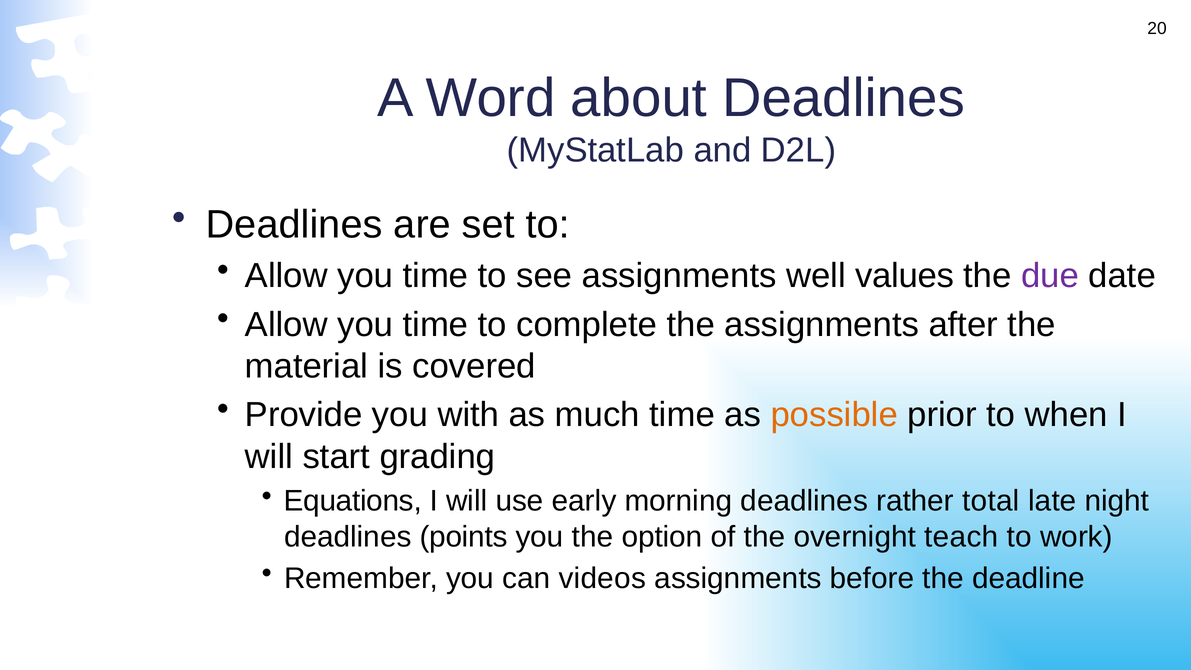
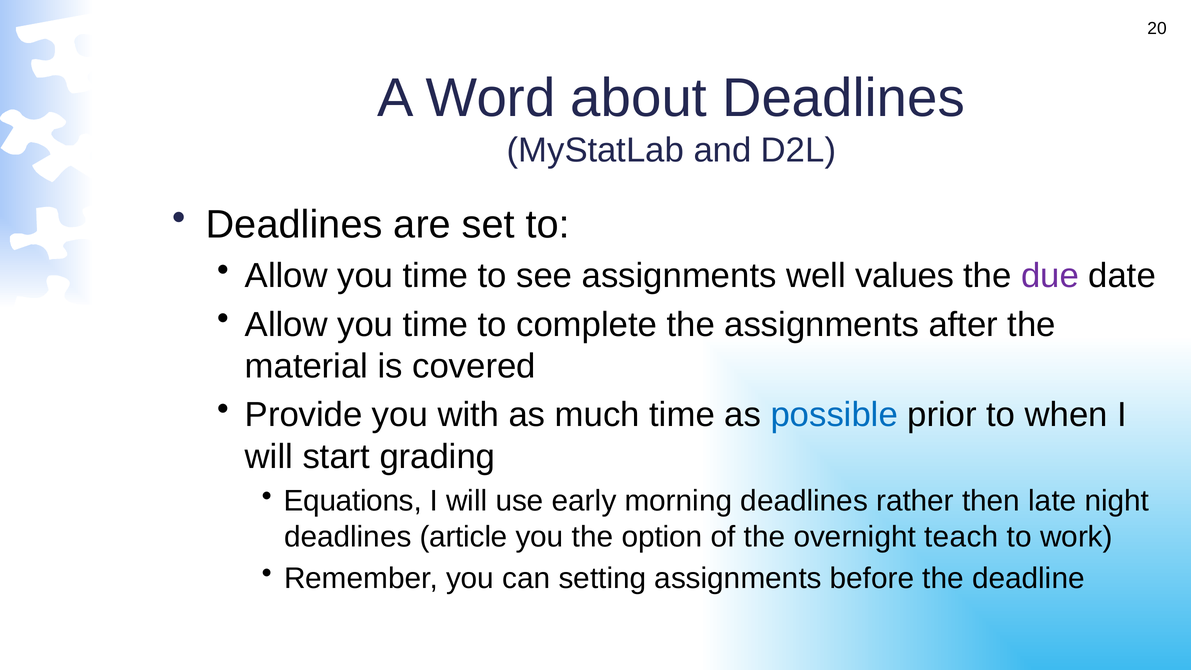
possible colour: orange -> blue (834, 415)
total: total -> then (991, 501)
points: points -> article (464, 537)
videos: videos -> setting (602, 578)
